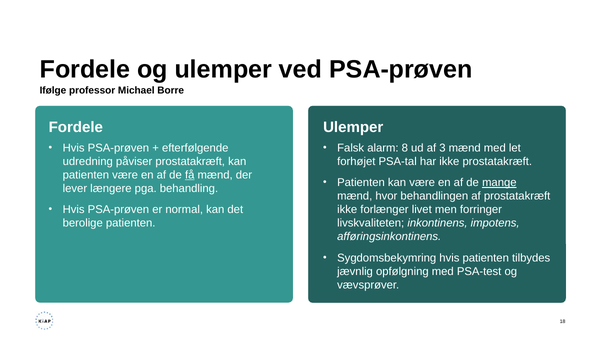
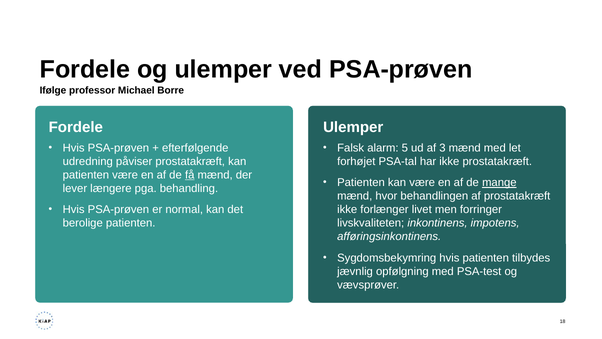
8: 8 -> 5 (405, 148)
